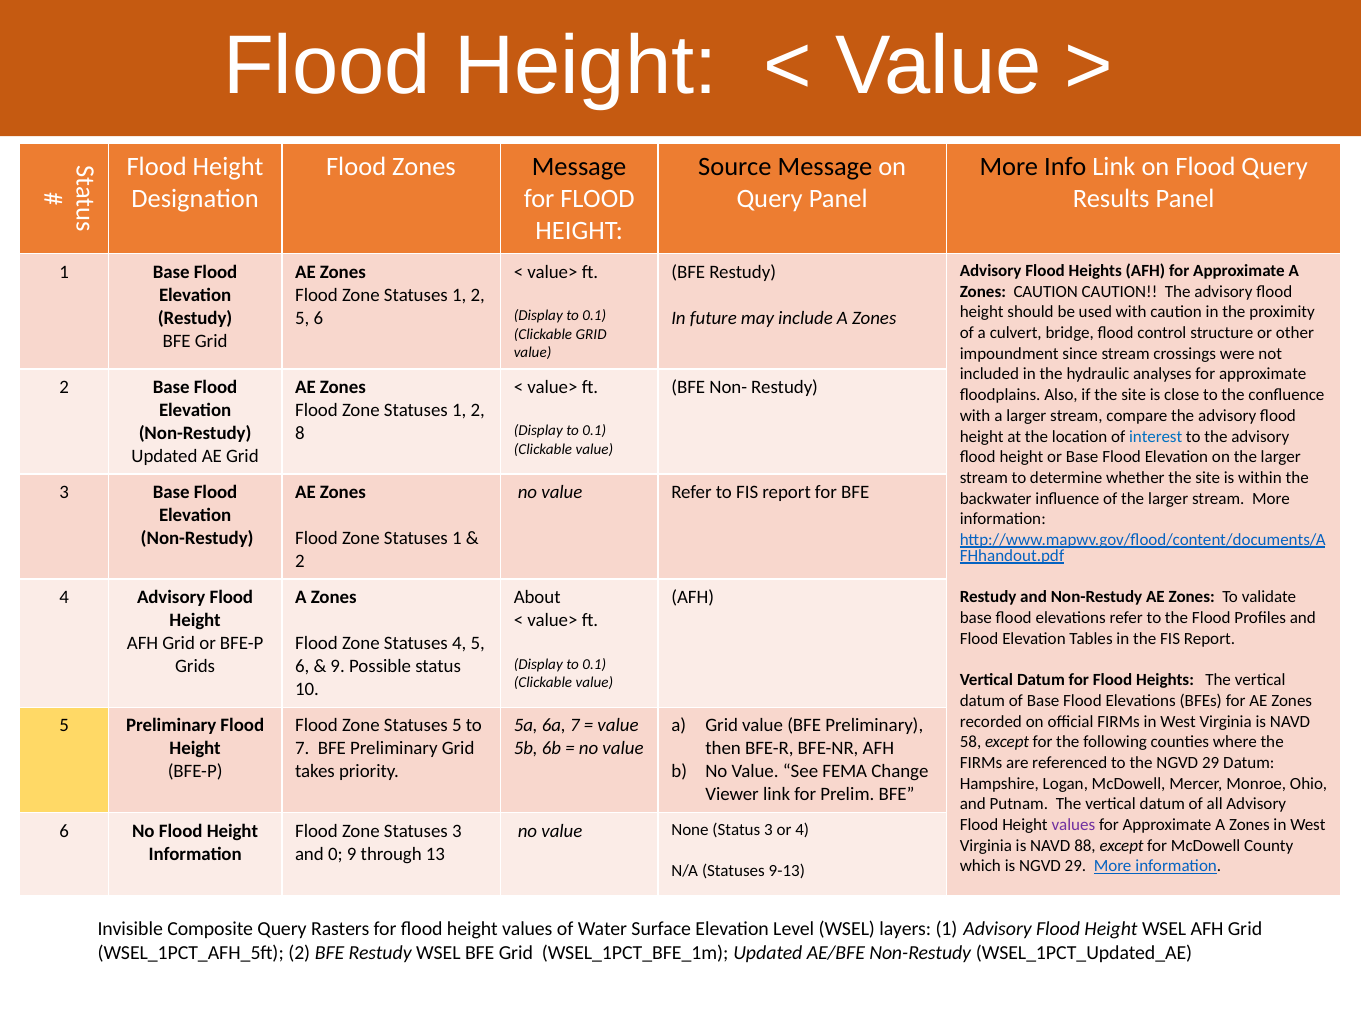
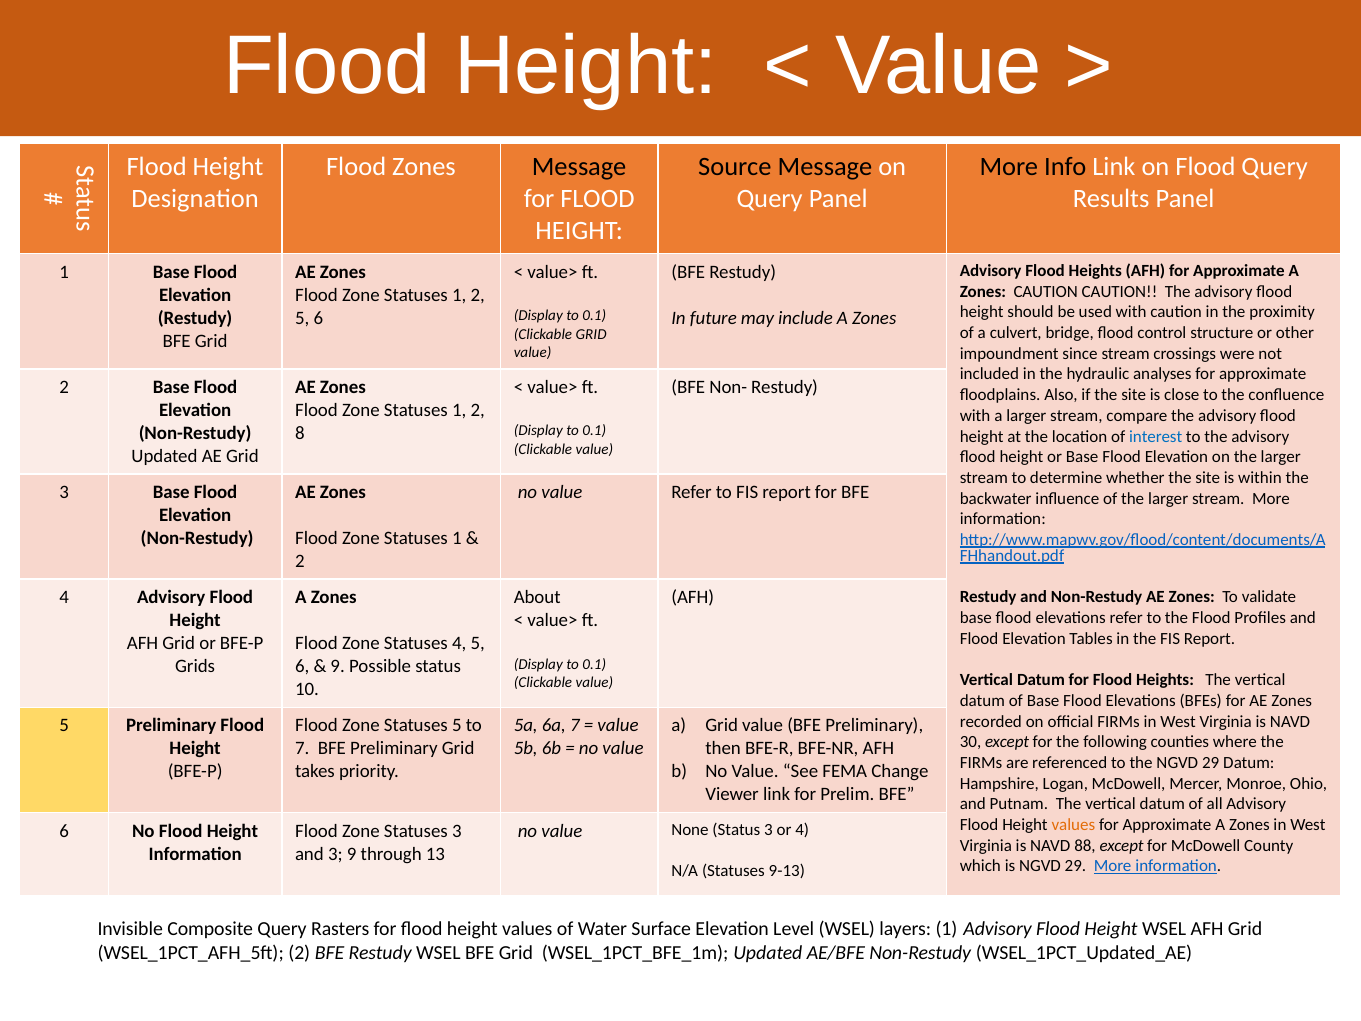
58: 58 -> 30 (971, 742)
values colour: purple -> orange (1073, 825)
and 0: 0 -> 3 (335, 854)
